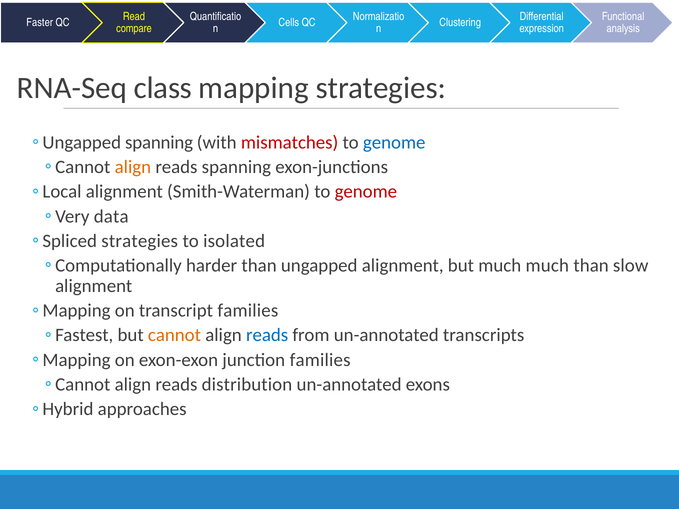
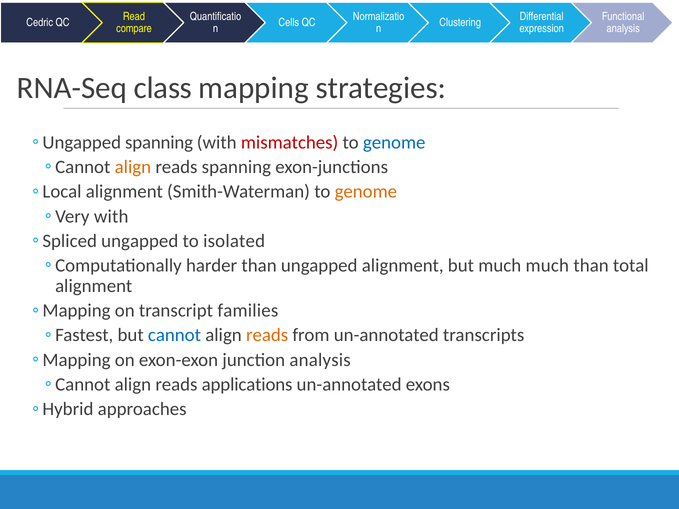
Faster: Faster -> Cedric (40, 23)
genome colour: red -> orange (366, 192)
data: data -> with (111, 216)
strategies: strategies -> ungapped (140, 241)
slow: slow -> total (631, 266)
cannot colour: orange -> blue (174, 335)
reads colour: blue -> orange (267, 335)
junction families: families -> analysis (320, 360)
distribution: distribution -> applications (247, 385)
